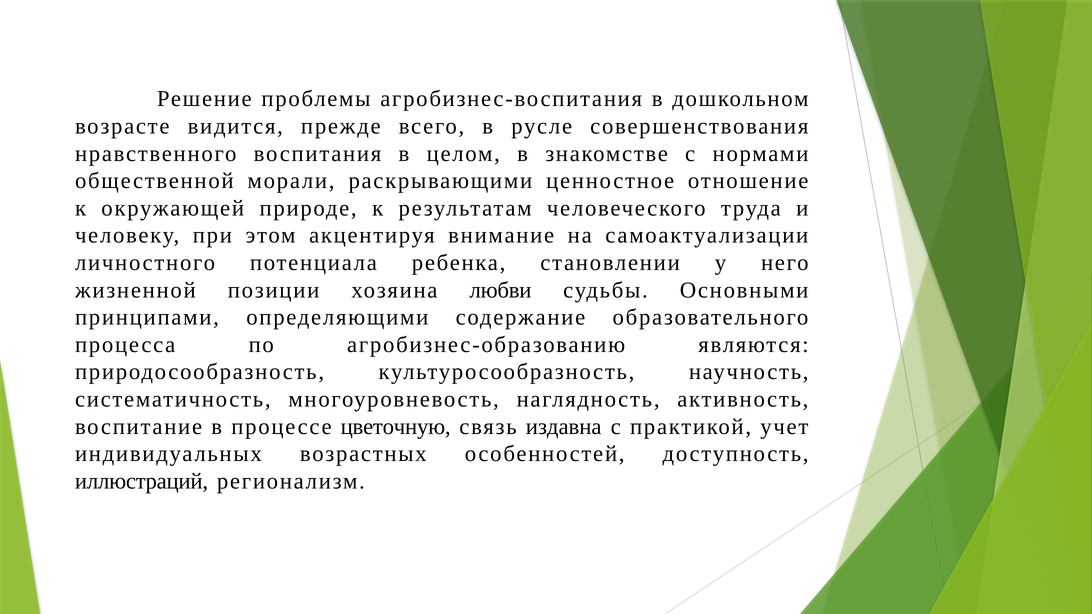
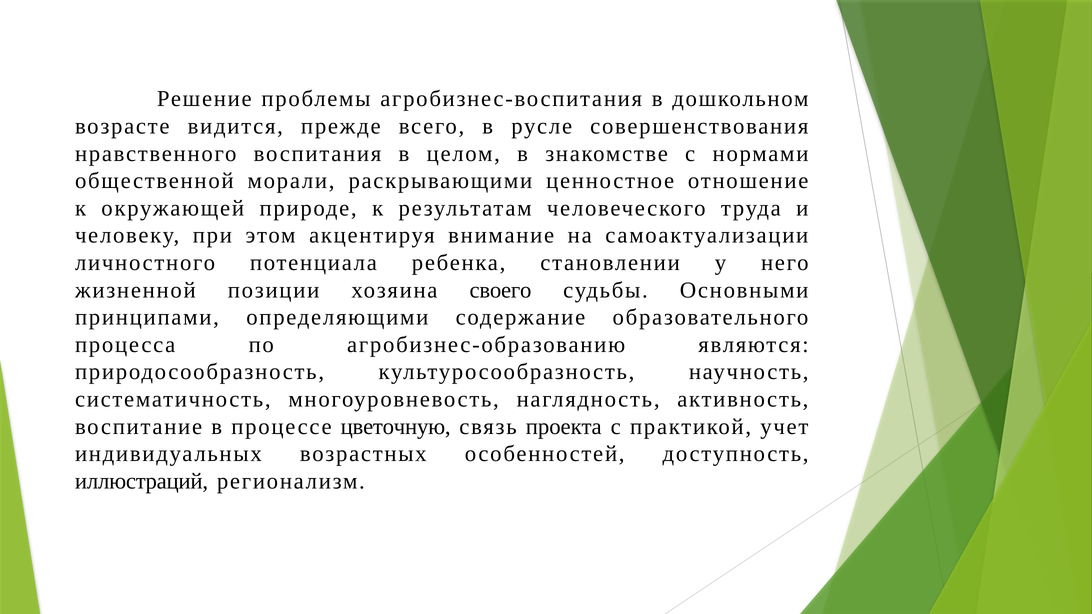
любви: любви -> своего (500, 290)
издавна: издавна -> проекта (564, 427)
